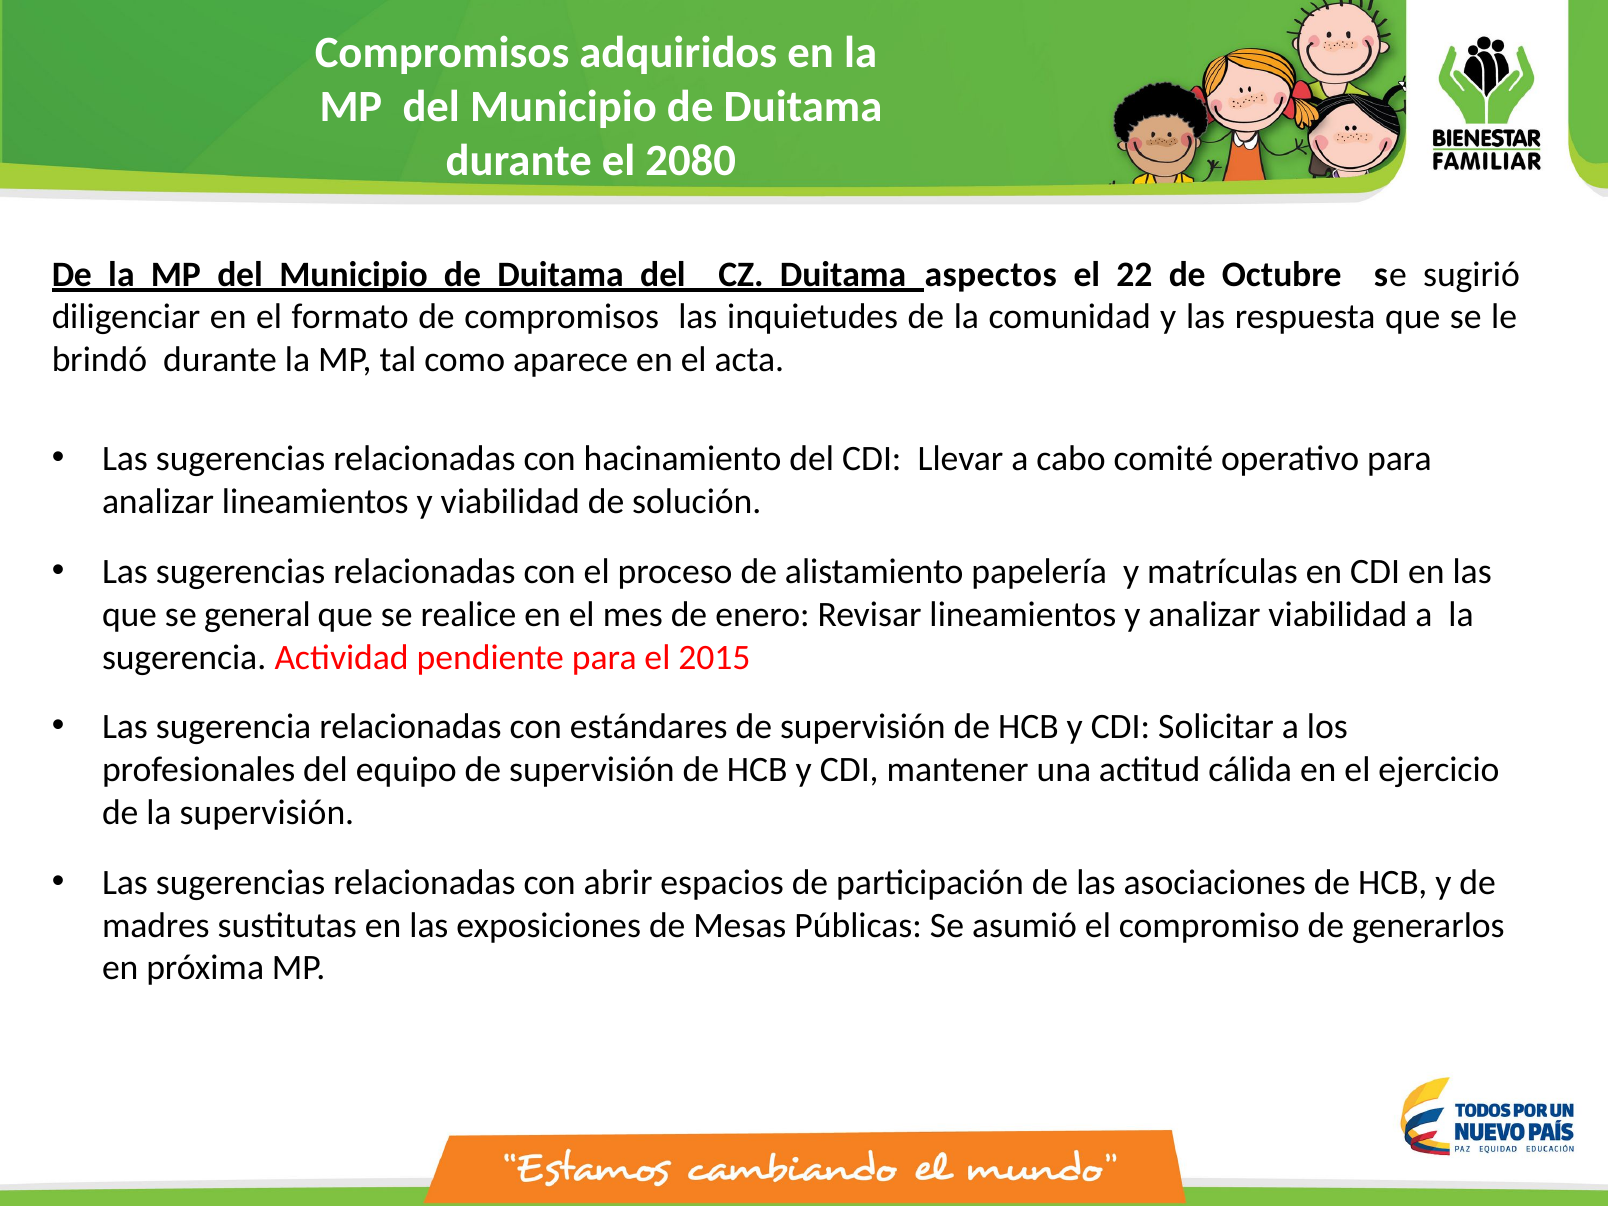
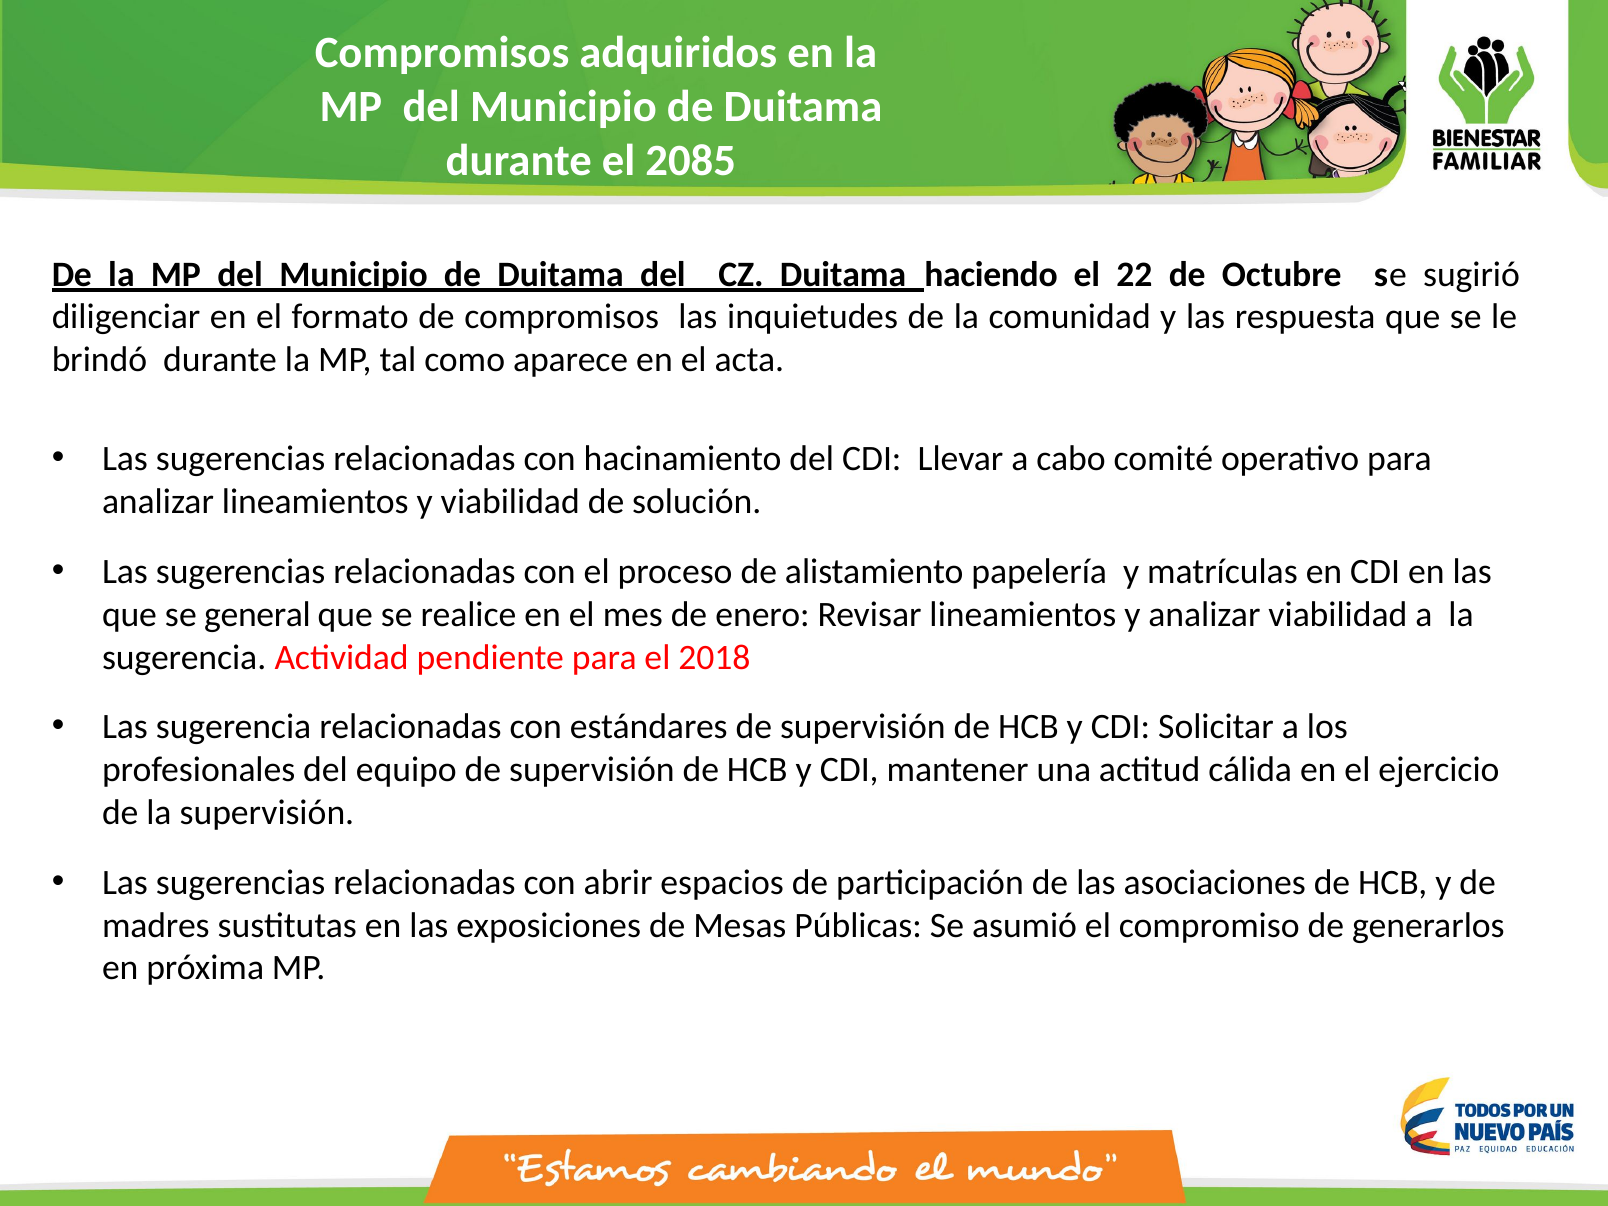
2080: 2080 -> 2085 (691, 160)
aspectos: aspectos -> haciendo (991, 274)
2015: 2015 -> 2018 (714, 657)
